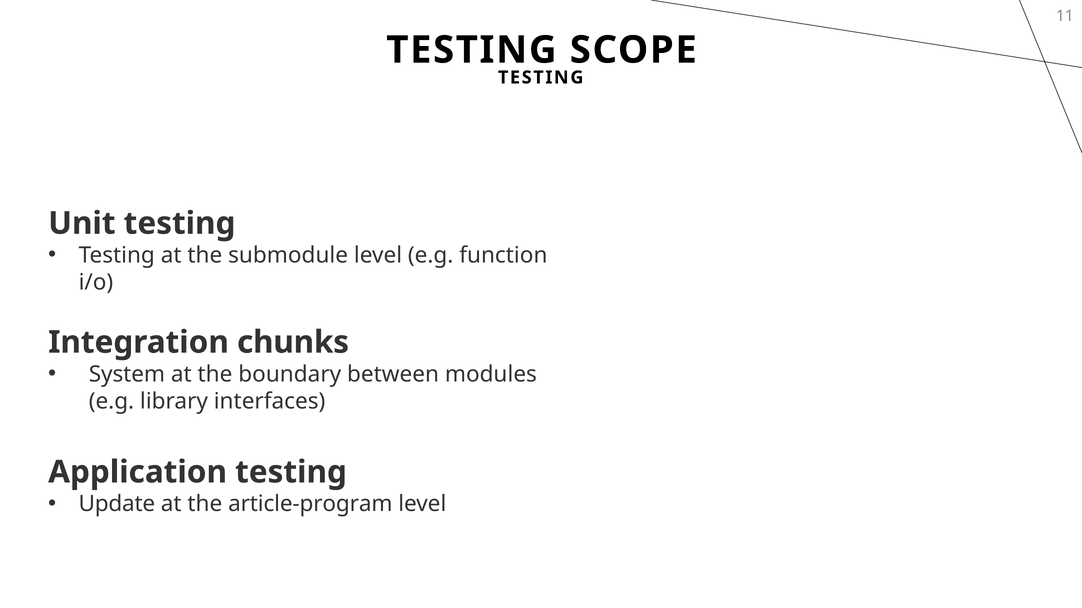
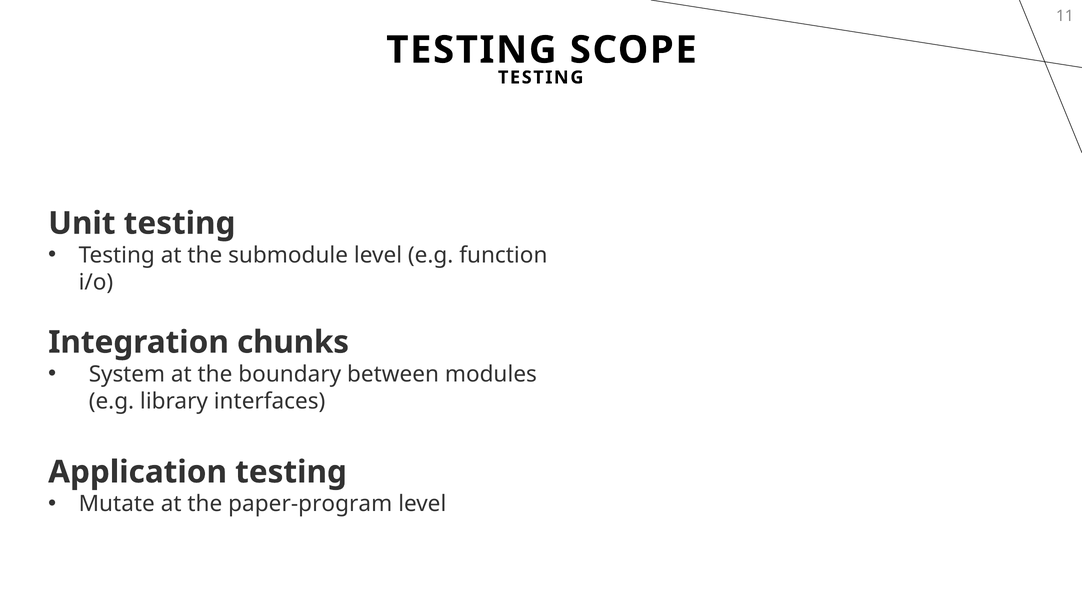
Update: Update -> Mutate (117, 504)
article-program: article-program -> paper-program (310, 504)
